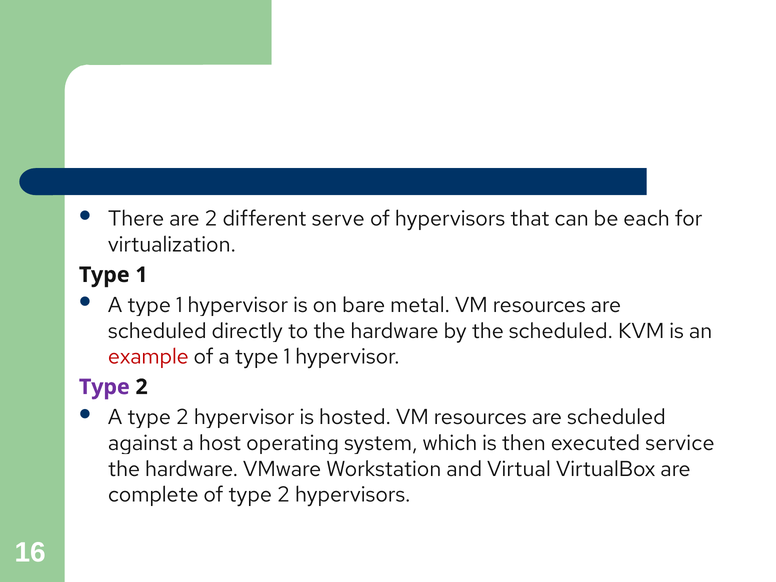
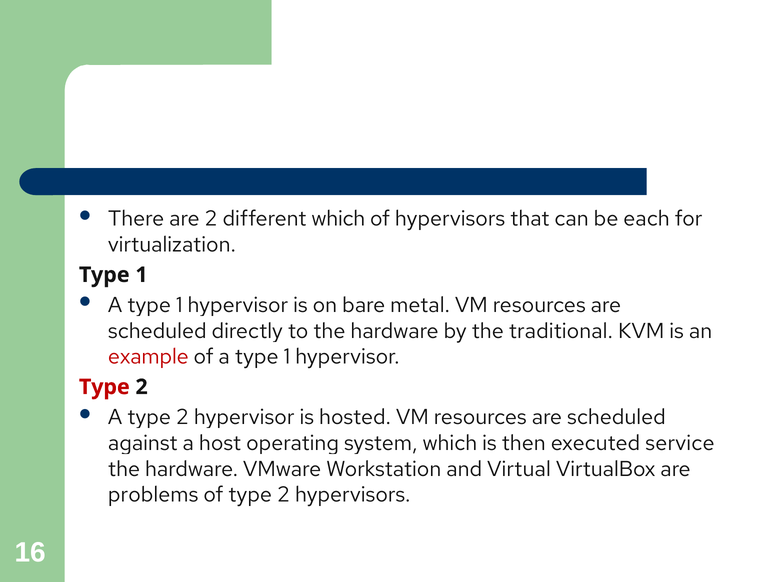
different serve: serve -> which (338, 219)
the scheduled: scheduled -> traditional (561, 331)
Type colour: purple -> red (104, 387)
complete: complete -> problems (153, 495)
